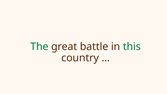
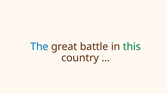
The colour: green -> blue (39, 47)
